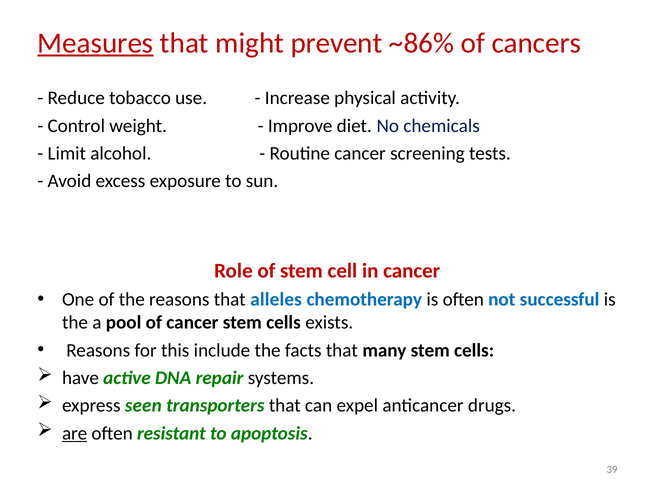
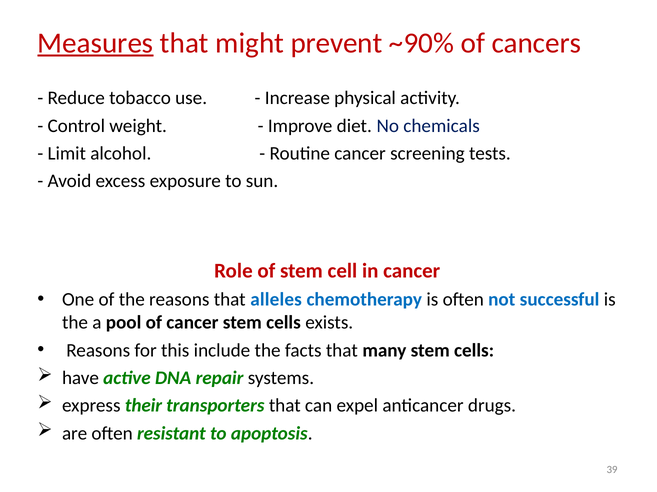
~86%: ~86% -> ~90% (421, 43)
seen: seen -> their (143, 406)
are underline: present -> none (75, 434)
